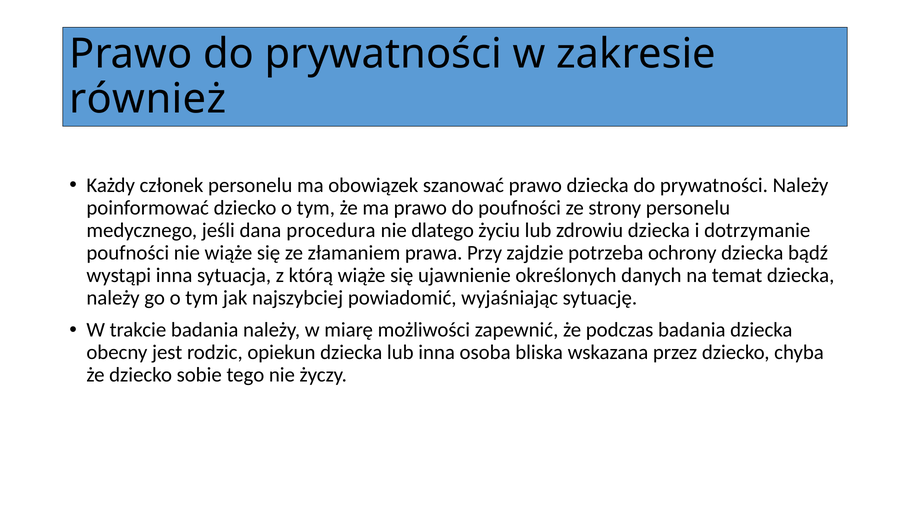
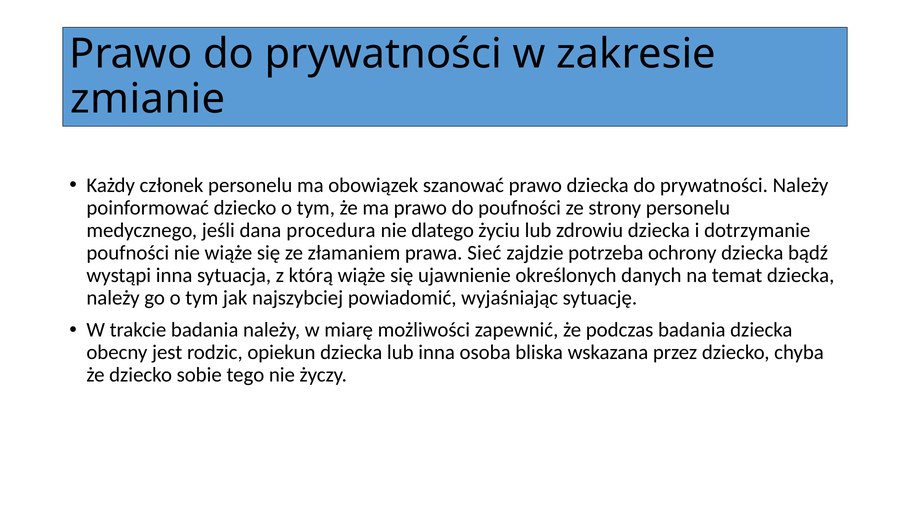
również: również -> zmianie (148, 99)
Przy: Przy -> Sieć (484, 253)
